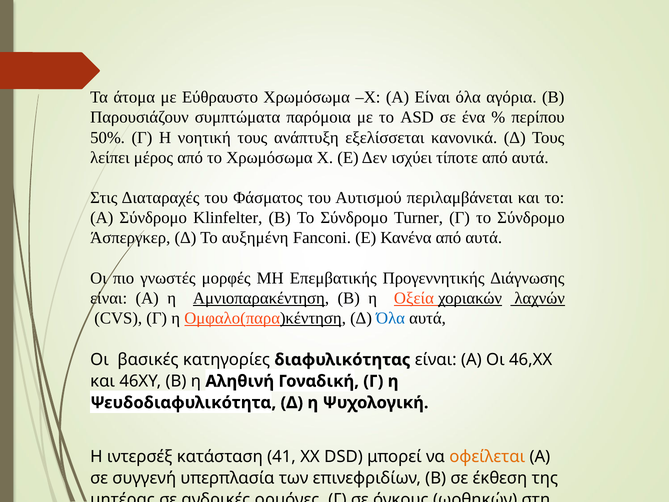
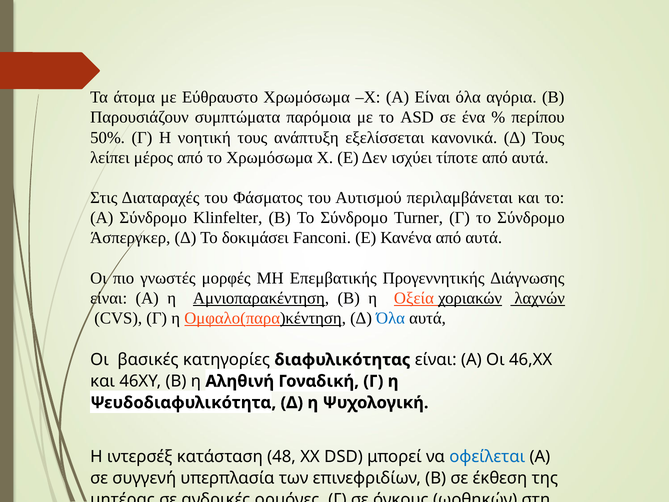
αυξημένη: αυξημένη -> δοκιμάσει (255, 238)
41: 41 -> 48 (282, 457)
οφείλεται colour: orange -> blue (487, 457)
